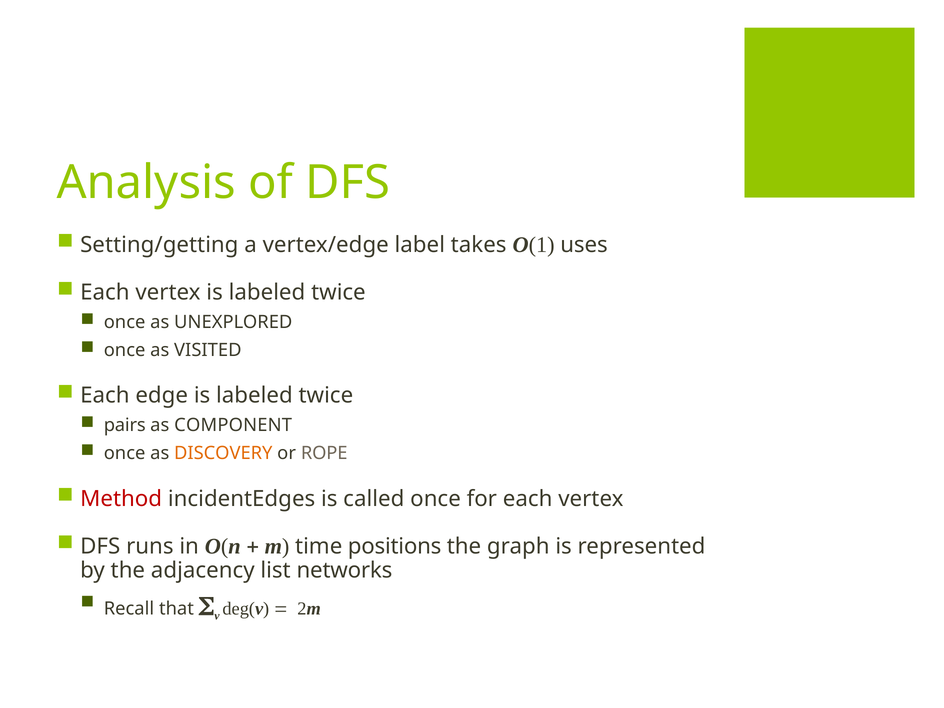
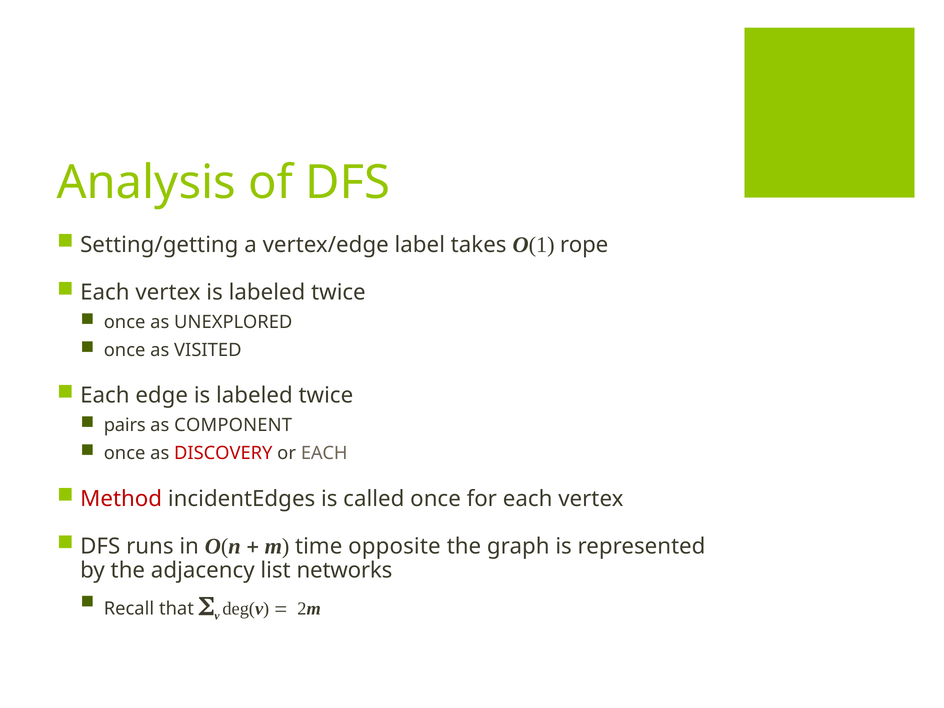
uses: uses -> rope (584, 245)
DISCOVERY colour: orange -> red (223, 453)
or ROPE: ROPE -> EACH (324, 453)
positions: positions -> opposite (394, 546)
